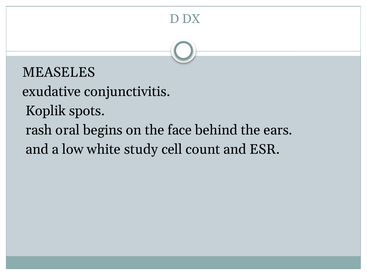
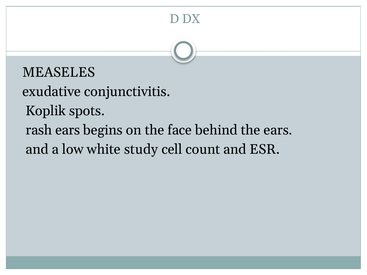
rash oral: oral -> ears (68, 130)
